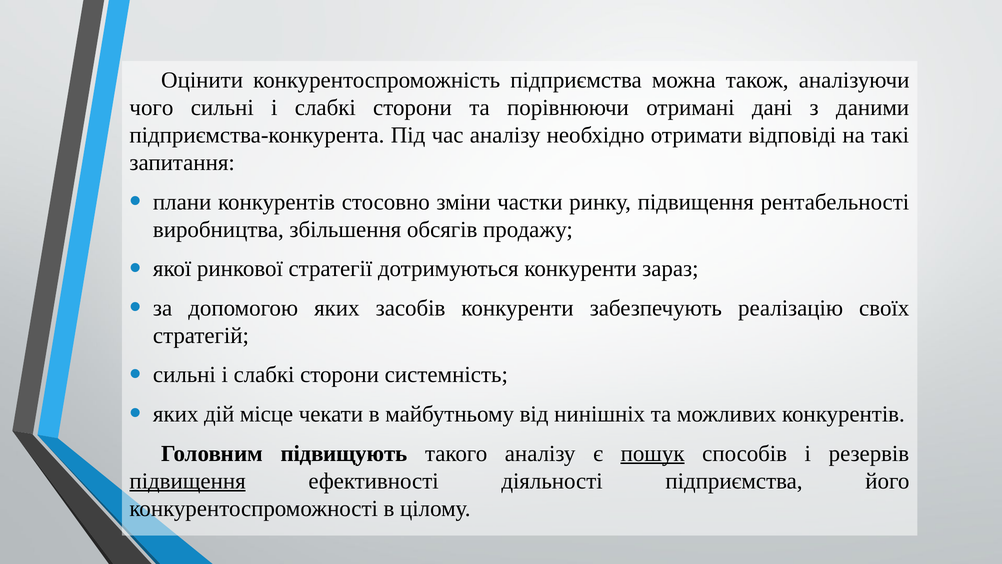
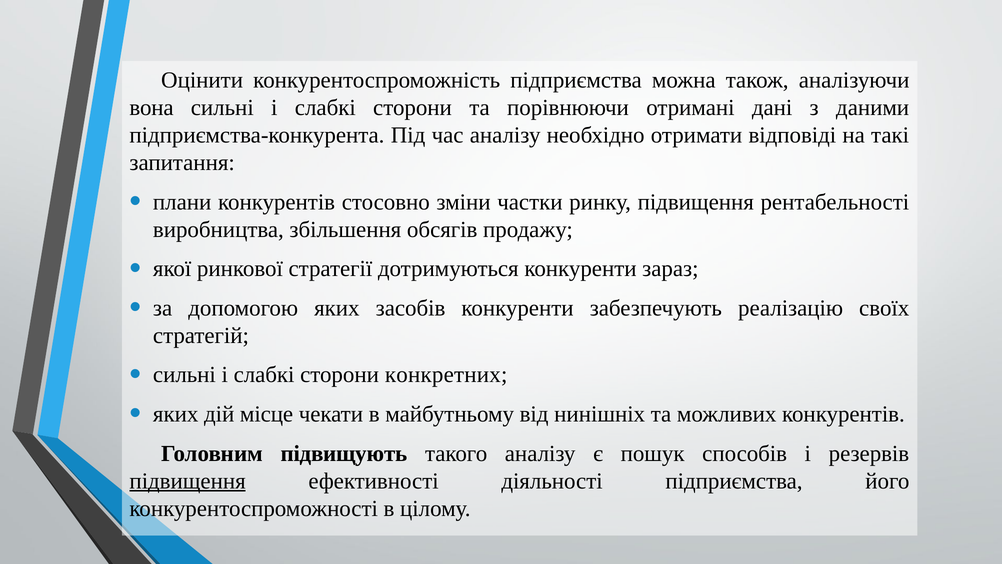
чого: чого -> вона (152, 108)
системність: системність -> конкретних (446, 375)
пошук underline: present -> none (653, 453)
